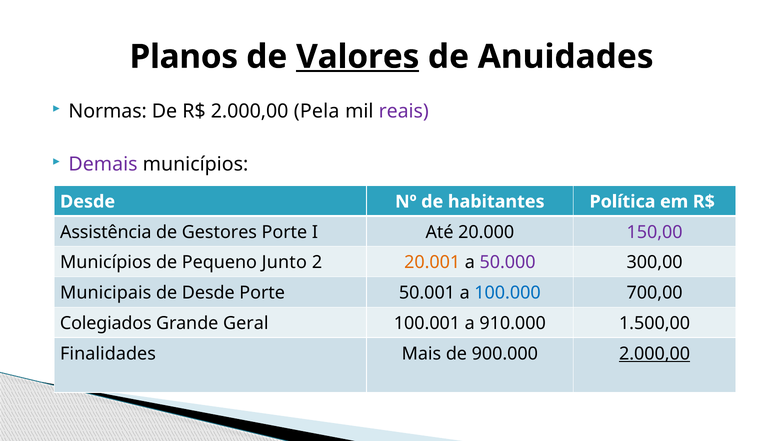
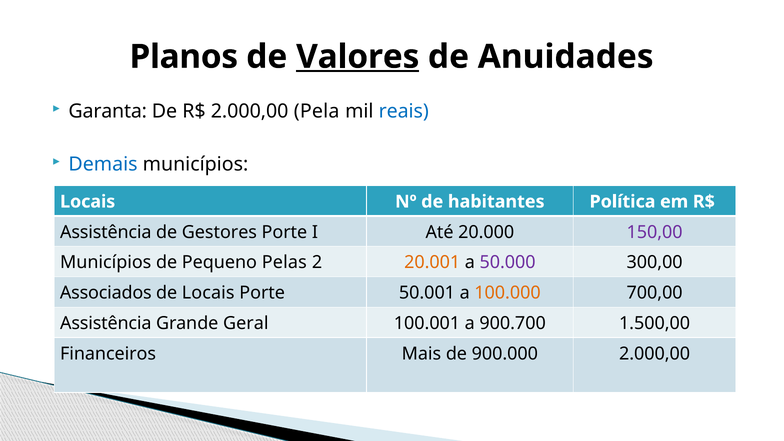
Normas: Normas -> Garanta (108, 111)
reais colour: purple -> blue (404, 111)
Demais colour: purple -> blue (103, 164)
Desde: Desde -> Locais (88, 202)
Junto: Junto -> Pelas (284, 262)
Municipais: Municipais -> Associados (106, 293)
de Desde: Desde -> Locais (208, 293)
100.000 colour: blue -> orange (508, 293)
Colegiados: Colegiados -> Assistência (106, 323)
910.000: 910.000 -> 900.700 (513, 323)
Finalidades: Finalidades -> Financeiros (108, 354)
2.000,00 underline: present -> none (655, 354)
